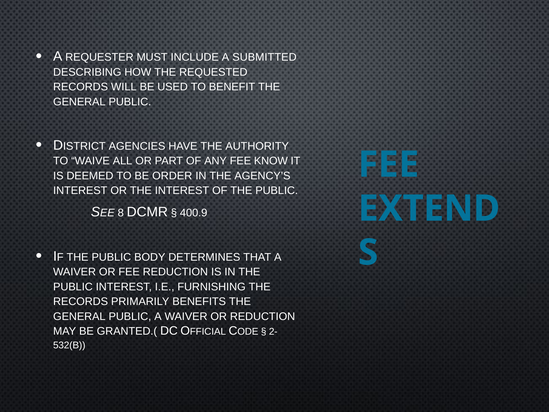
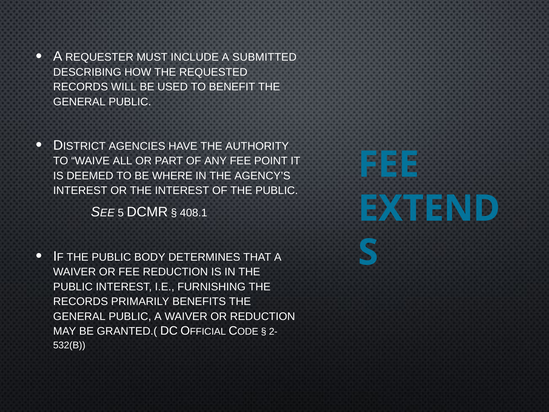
KNOW: KNOW -> POINT (271, 161)
ORDER: ORDER -> WHERE (172, 176)
8: 8 -> 5 (121, 213)
400.9: 400.9 -> 408.1 (194, 213)
